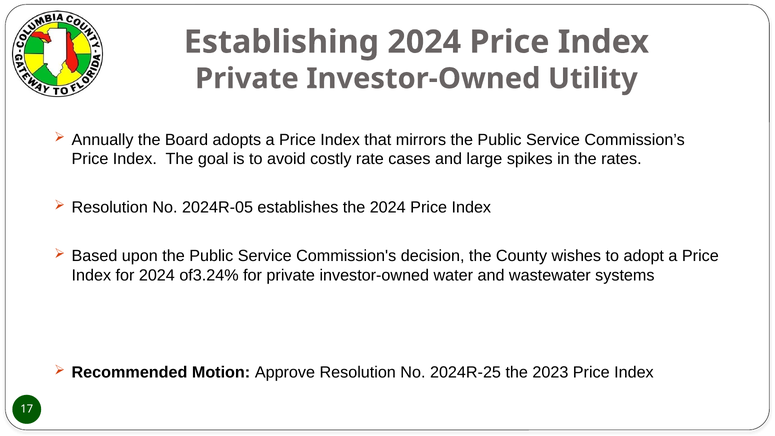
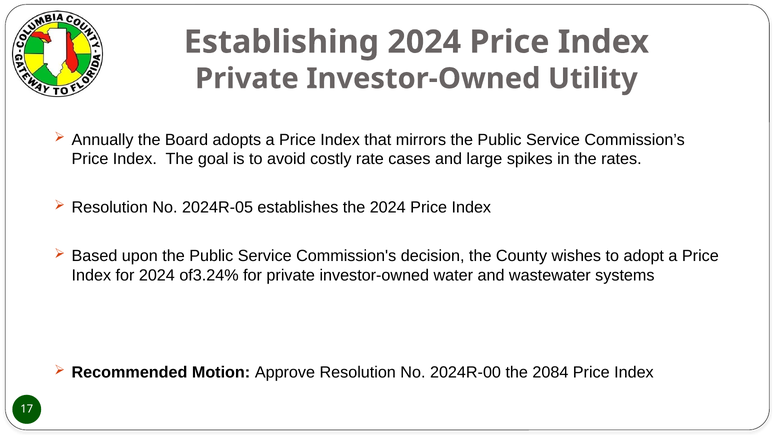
2024R-25: 2024R-25 -> 2024R-00 (465, 372)
2023: 2023 -> 2084 (550, 372)
